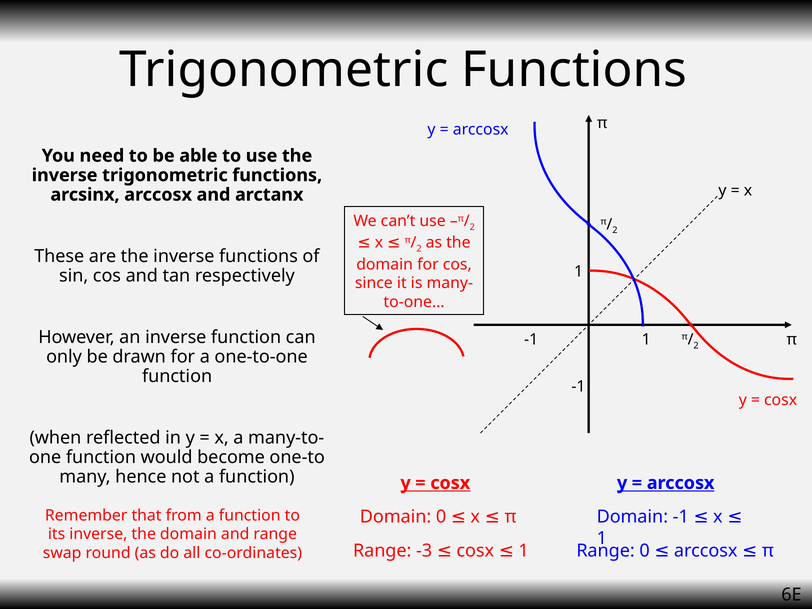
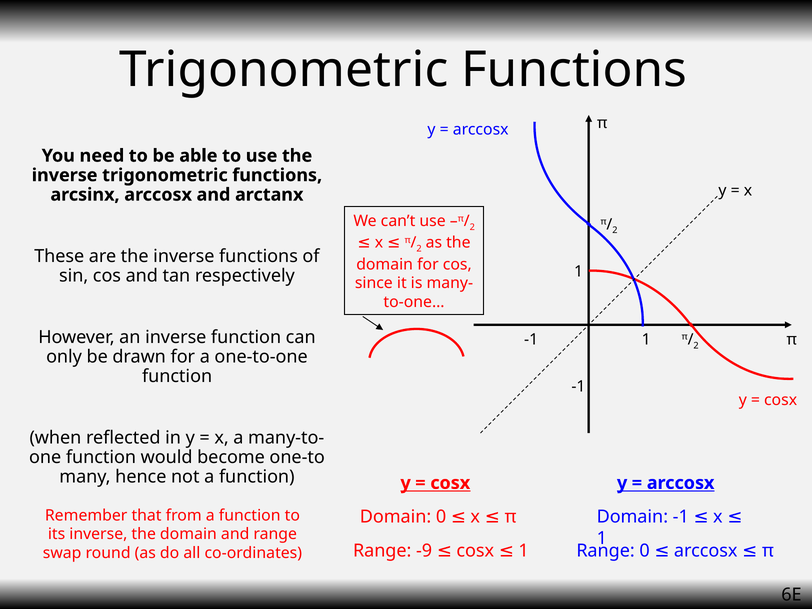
-3: -3 -> -9 (424, 551)
